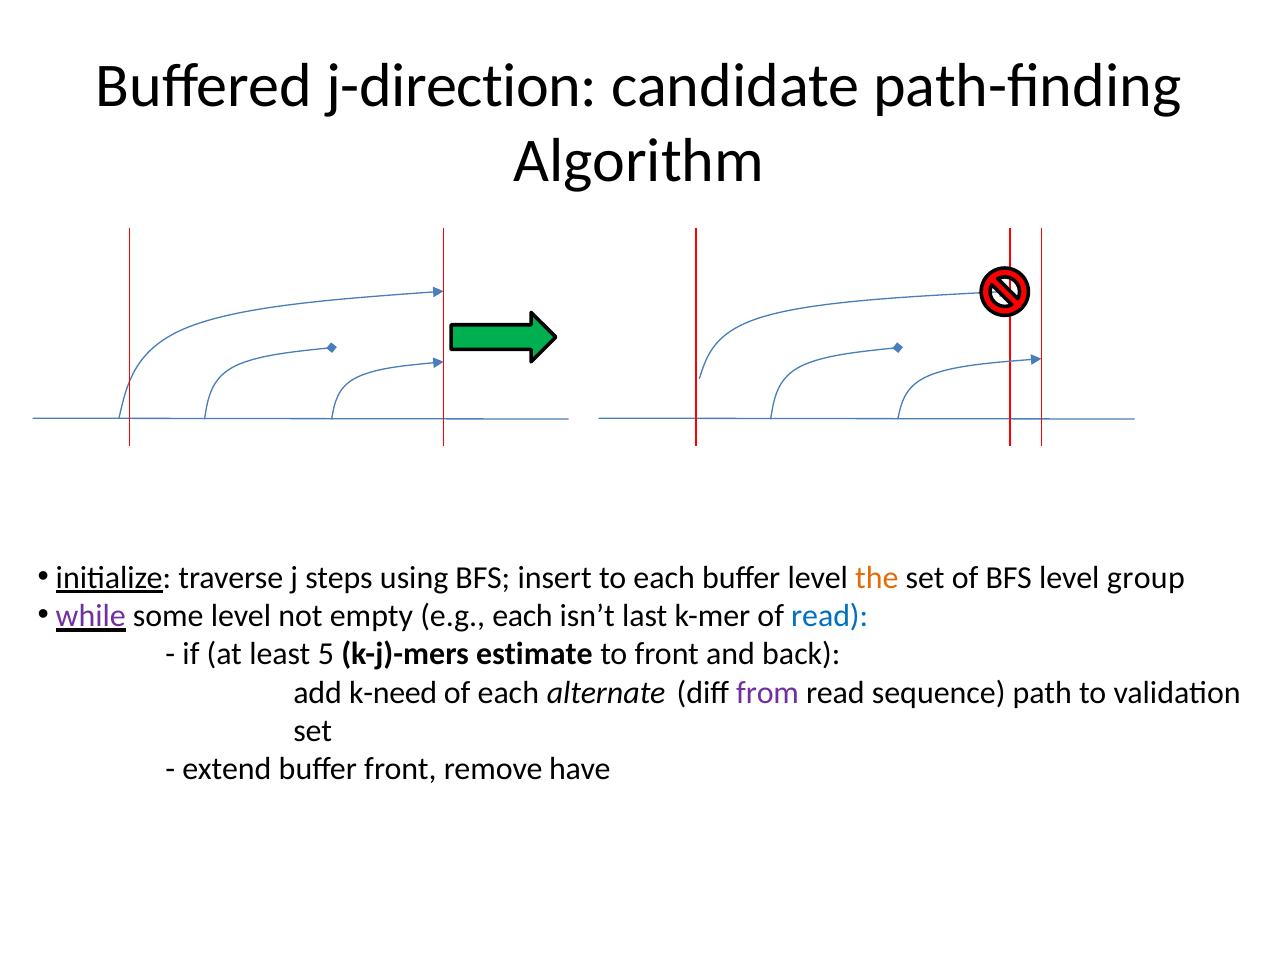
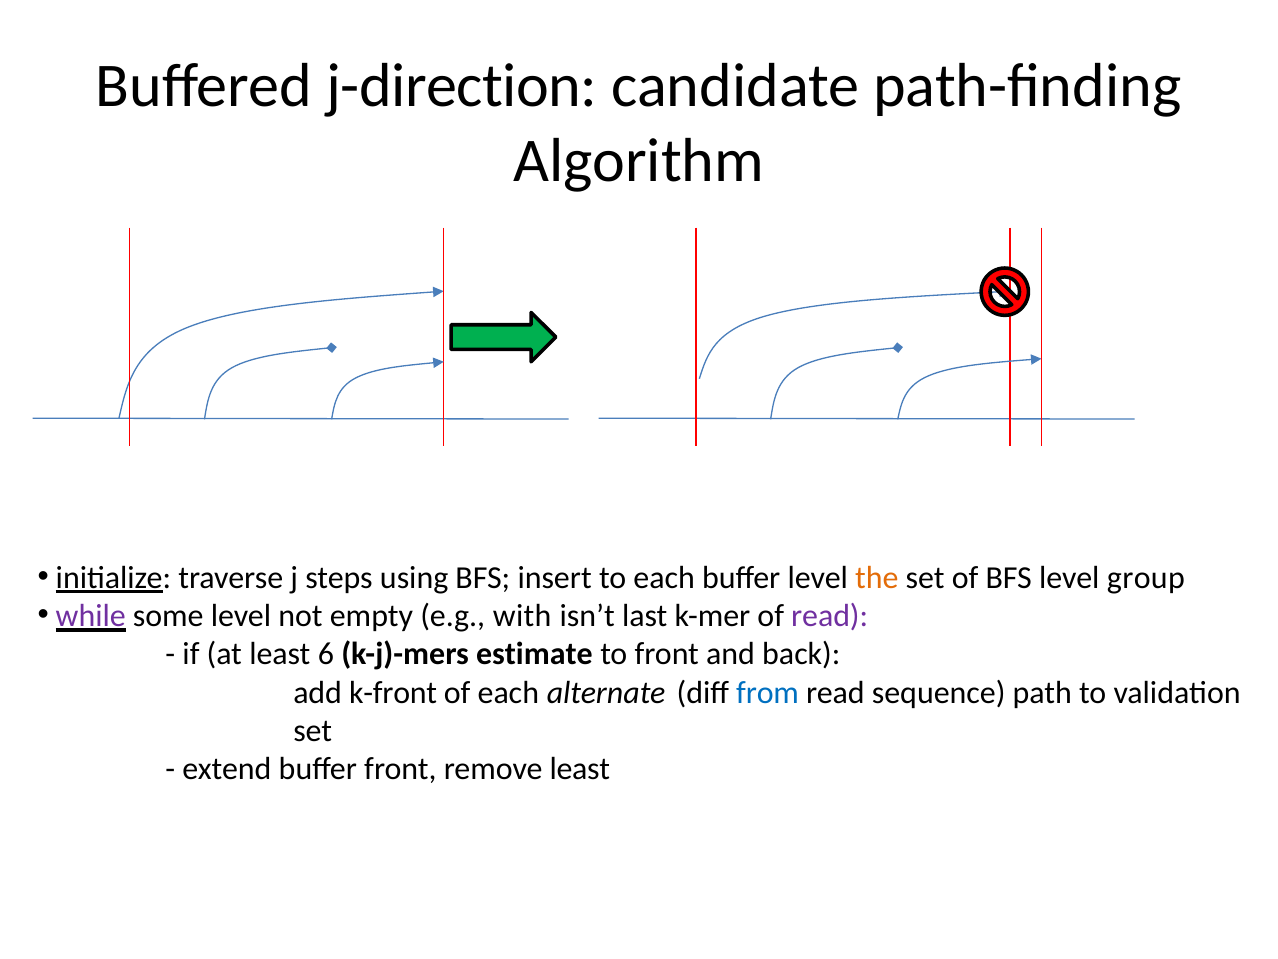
e.g each: each -> with (522, 616)
read colour: blue -> purple (830, 616)
5: 5 -> 6 (326, 654)
k-need: k-need -> k-front (393, 692)
from colour: purple -> blue (768, 692)
remove have: have -> least (580, 769)
